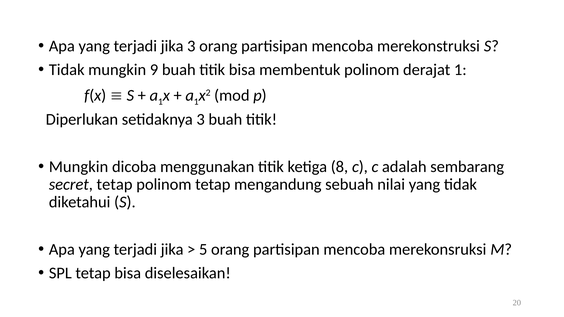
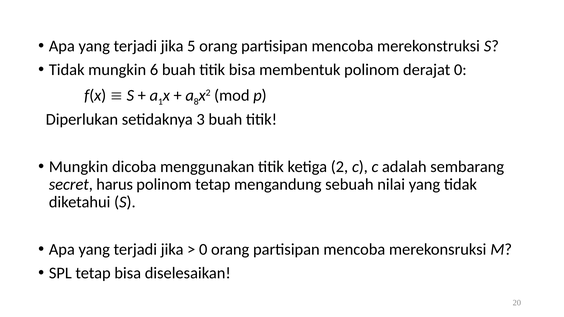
jika 3: 3 -> 5 (191, 46)
9: 9 -> 6 (154, 70)
derajat 1: 1 -> 0 (460, 70)
1: 1 -> 8 (196, 102)
8: 8 -> 2 (339, 167)
secret tetap: tetap -> harus (115, 185)
5: 5 -> 0 (203, 250)
